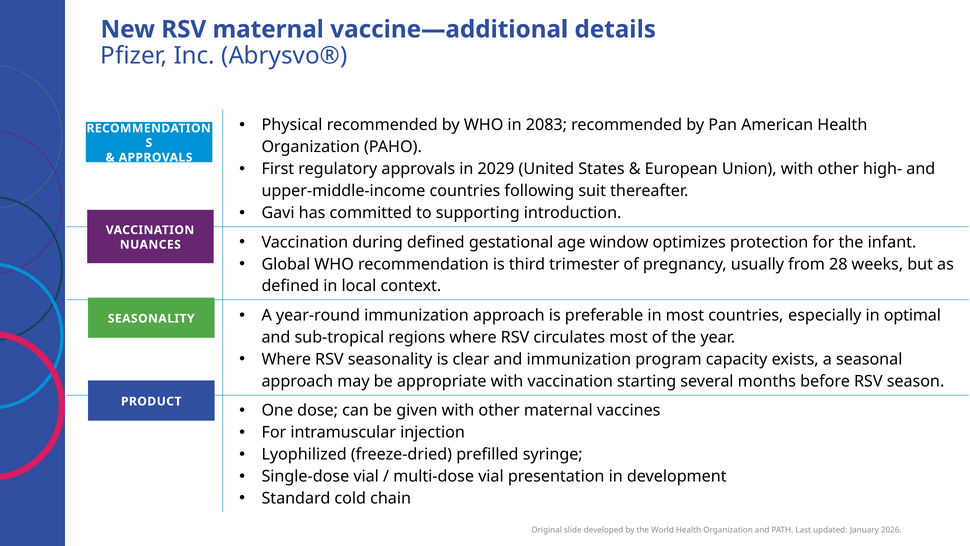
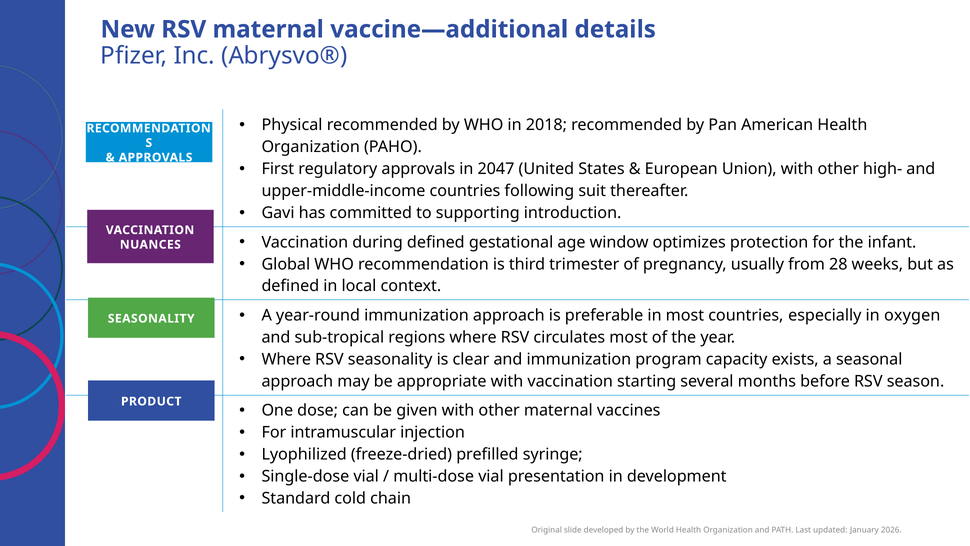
2083: 2083 -> 2018 (546, 125)
2029: 2029 -> 2047 (496, 169)
optimal: optimal -> oxygen (912, 315)
